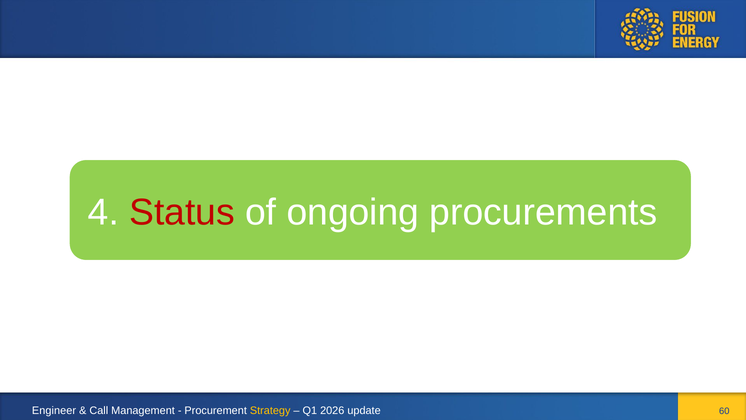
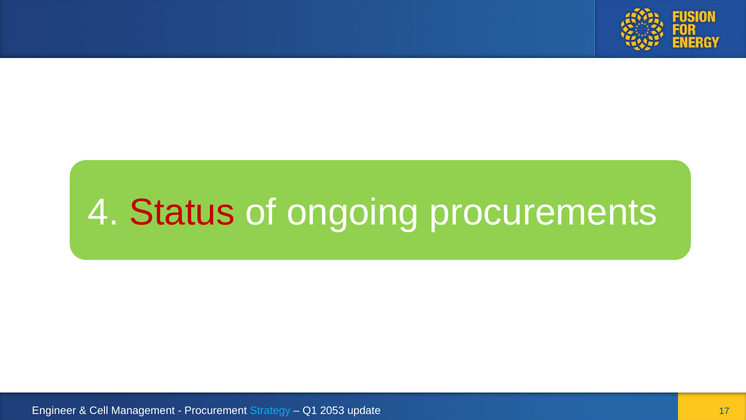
Call: Call -> Cell (99, 410)
Strategy colour: yellow -> light blue (270, 410)
2026: 2026 -> 2053 (332, 410)
60: 60 -> 17 (724, 411)
